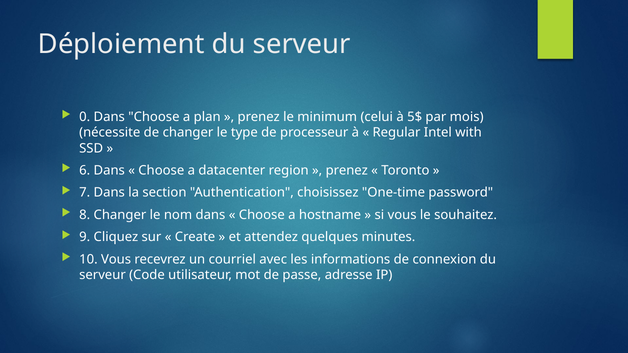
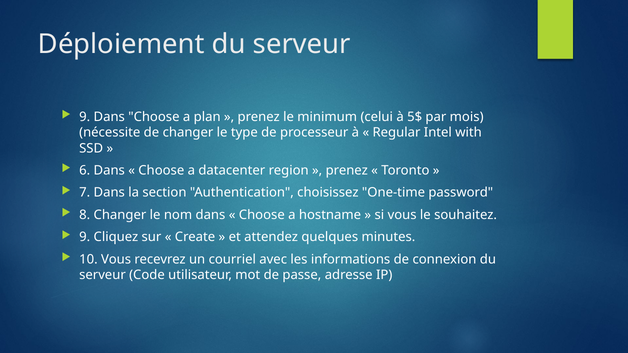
0: 0 -> 9 (85, 117)
